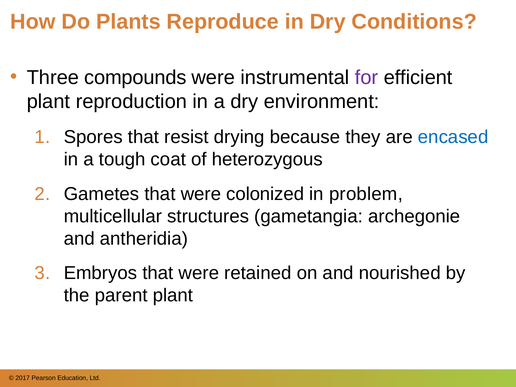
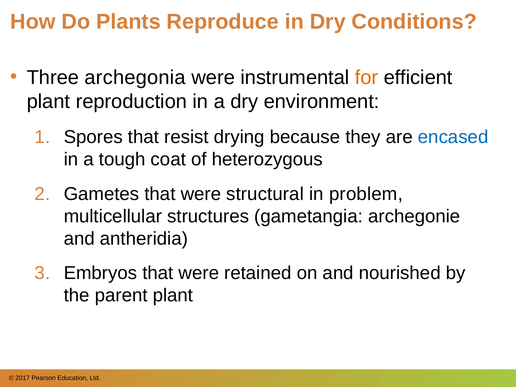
compounds: compounds -> archegonia (135, 77)
for colour: purple -> orange (367, 77)
colonized: colonized -> structural (265, 194)
